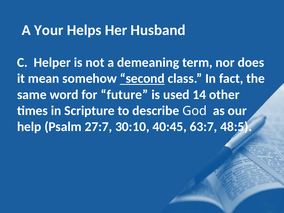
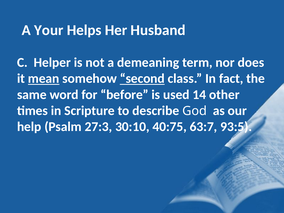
mean underline: none -> present (44, 79)
future: future -> before (125, 95)
27:7: 27:7 -> 27:3 (98, 127)
40:45: 40:45 -> 40:75 (170, 127)
48:5: 48:5 -> 93:5 (236, 127)
